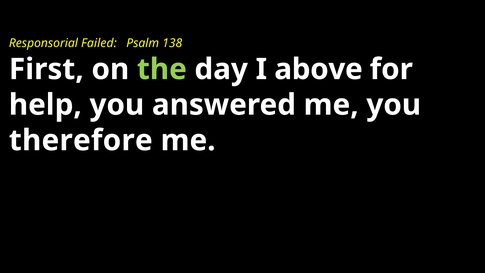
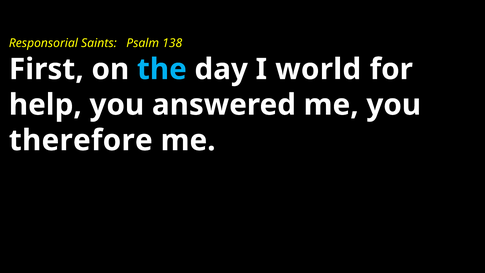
Failed: Failed -> Saints (99, 43)
the colour: light green -> light blue (162, 69)
above: above -> world (318, 69)
